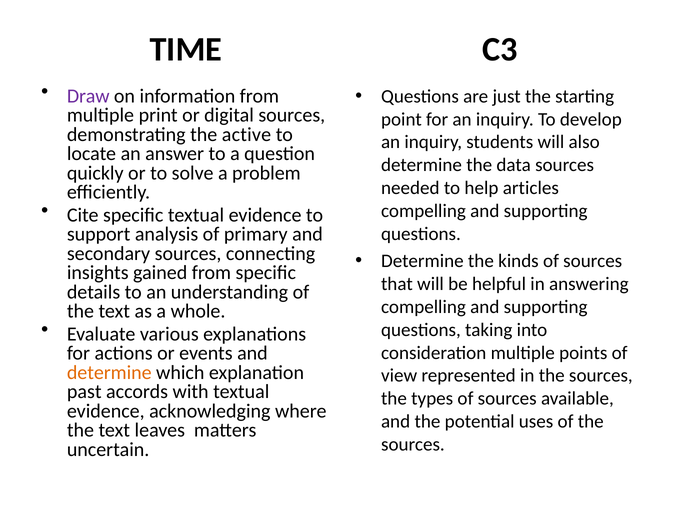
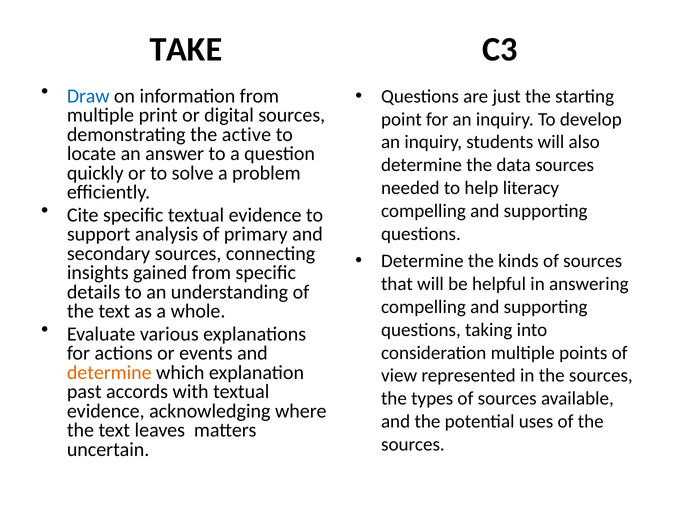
TIME: TIME -> TAKE (186, 49)
Draw colour: purple -> blue (88, 96)
articles: articles -> literacy (531, 188)
